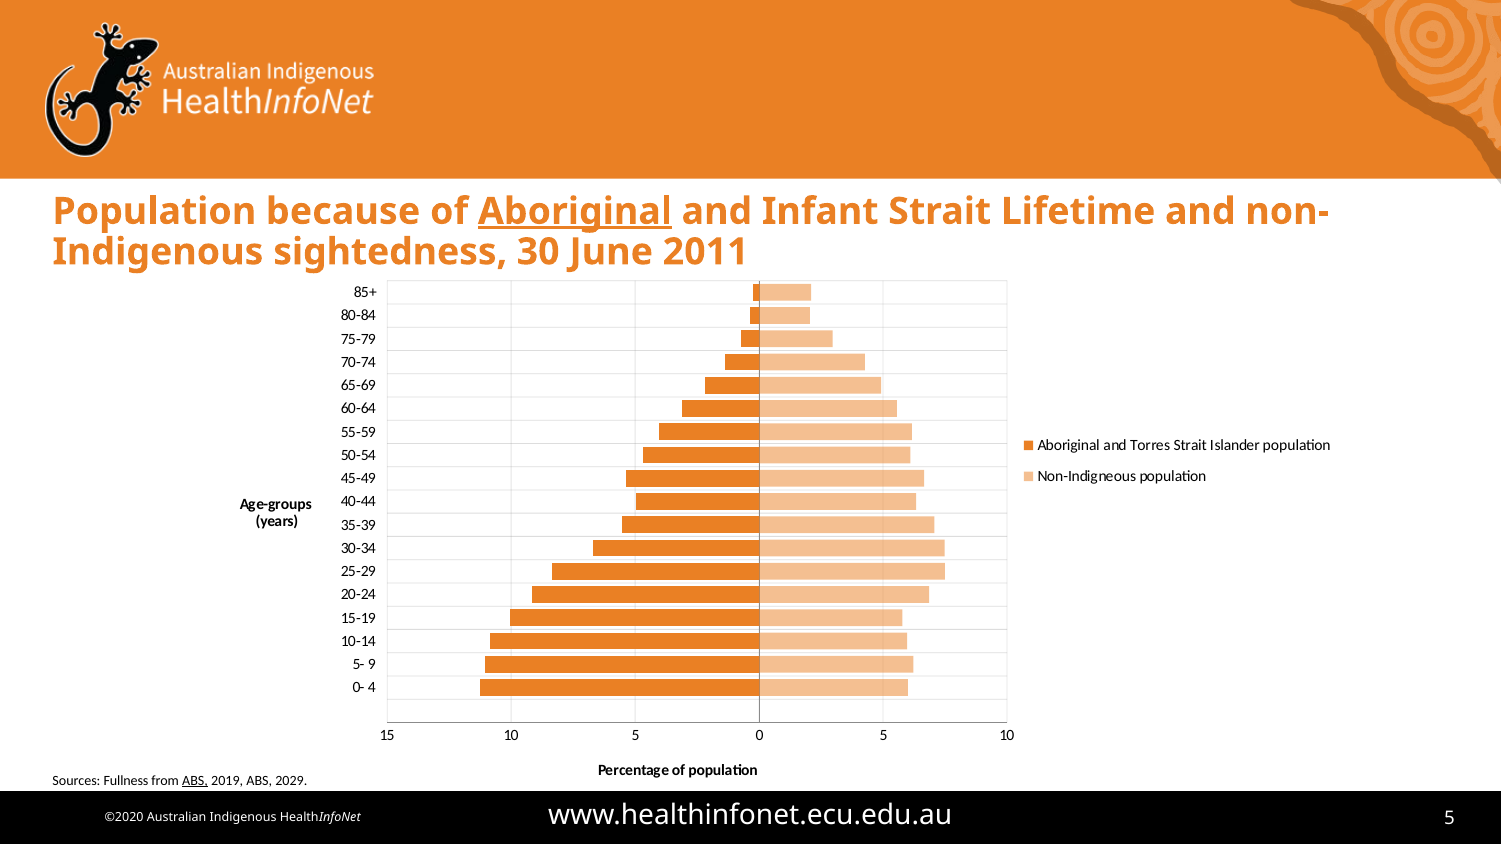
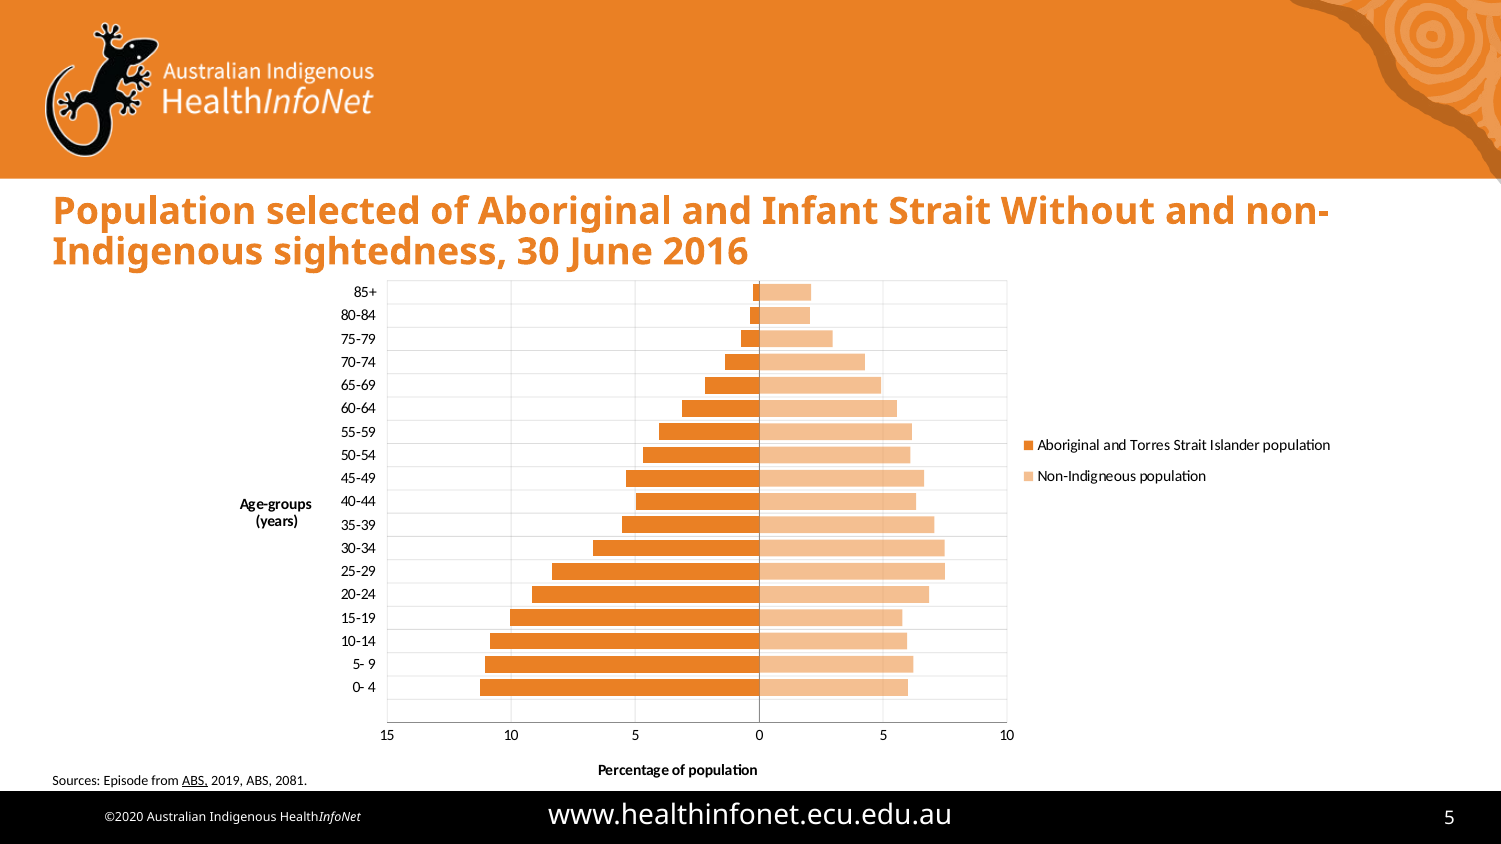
because: because -> selected (343, 211)
Aboriginal underline: present -> none (575, 211)
Lifetime: Lifetime -> Without (1078, 211)
2011: 2011 -> 2016 (706, 252)
Fullness: Fullness -> Episode (126, 781)
2029: 2029 -> 2081 (291, 781)
